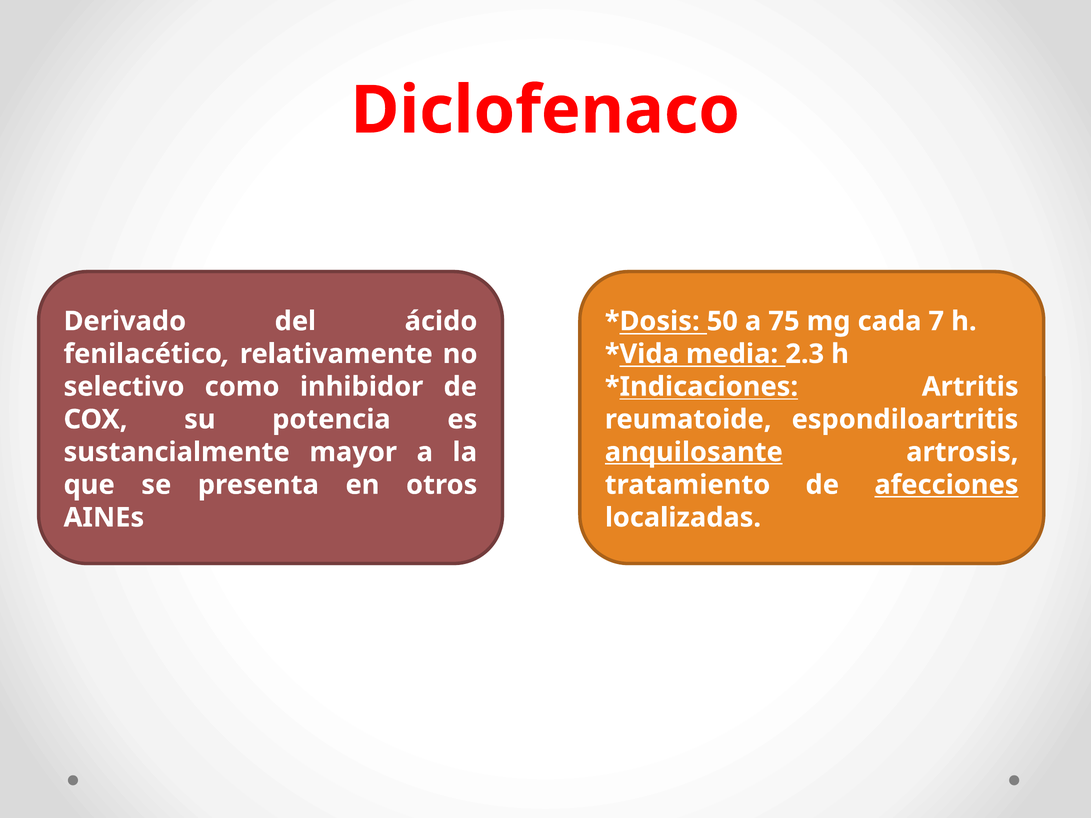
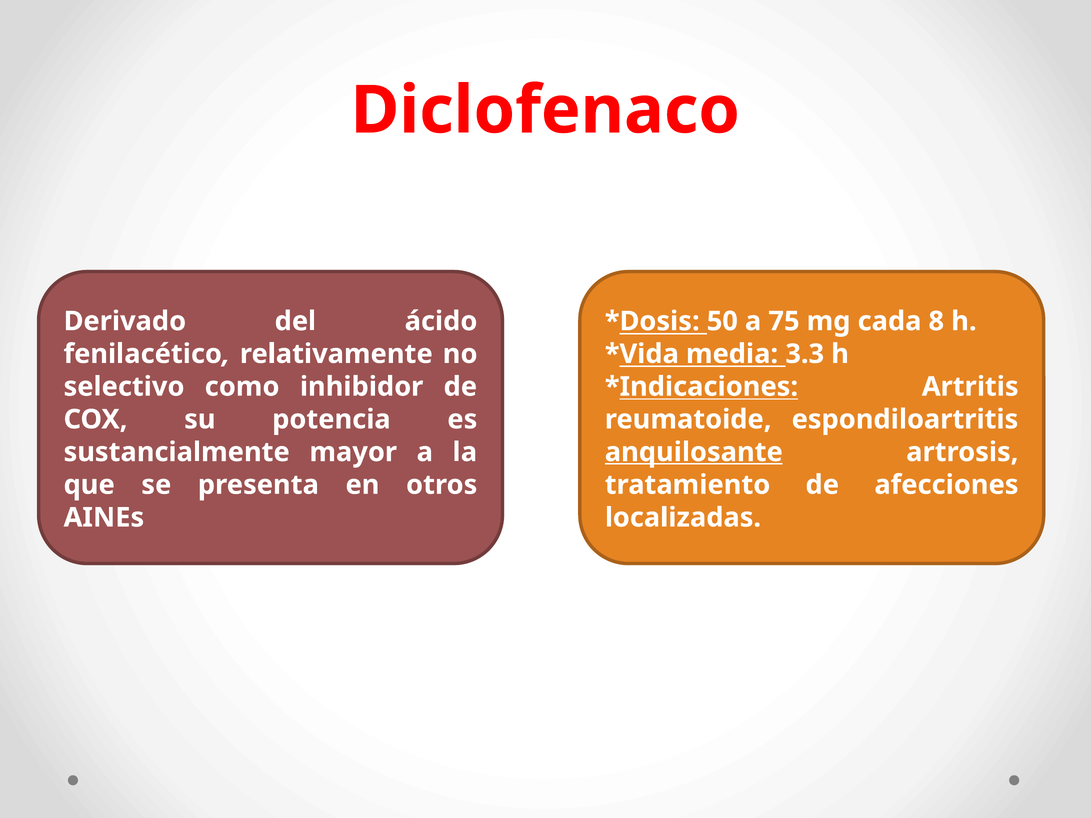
7: 7 -> 8 (936, 321)
2.3: 2.3 -> 3.3 (805, 354)
afecciones underline: present -> none (946, 485)
